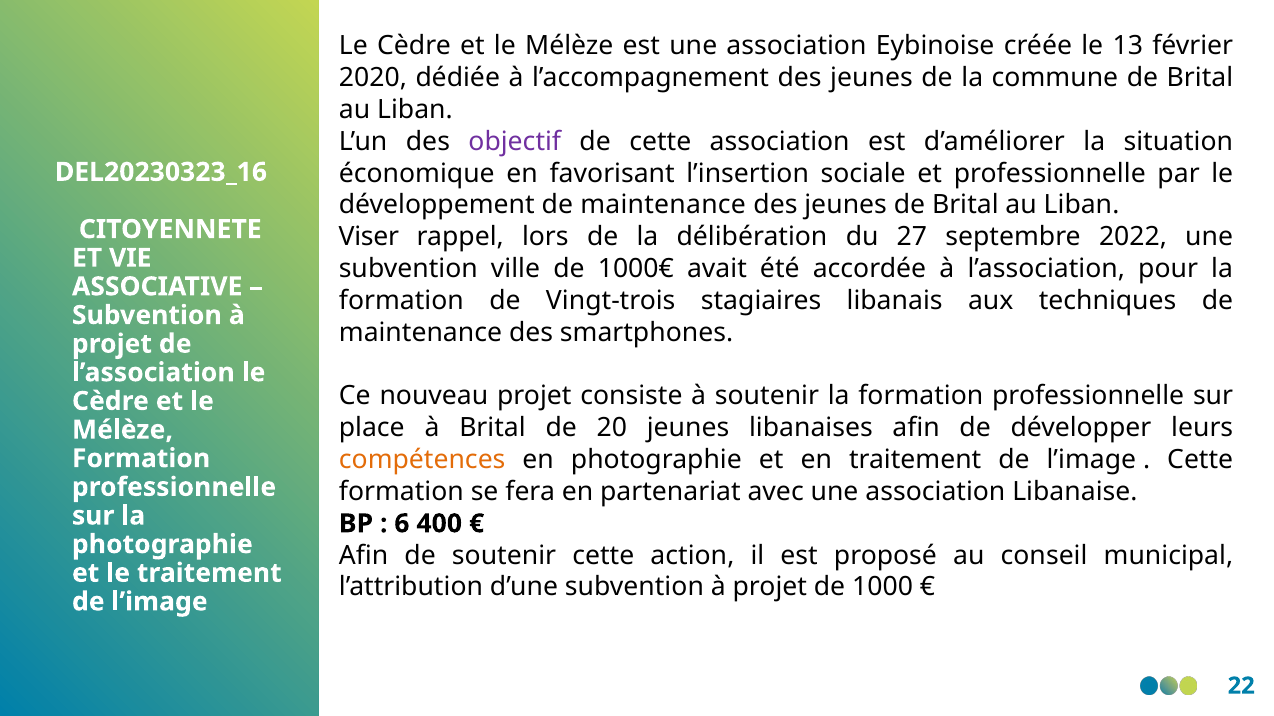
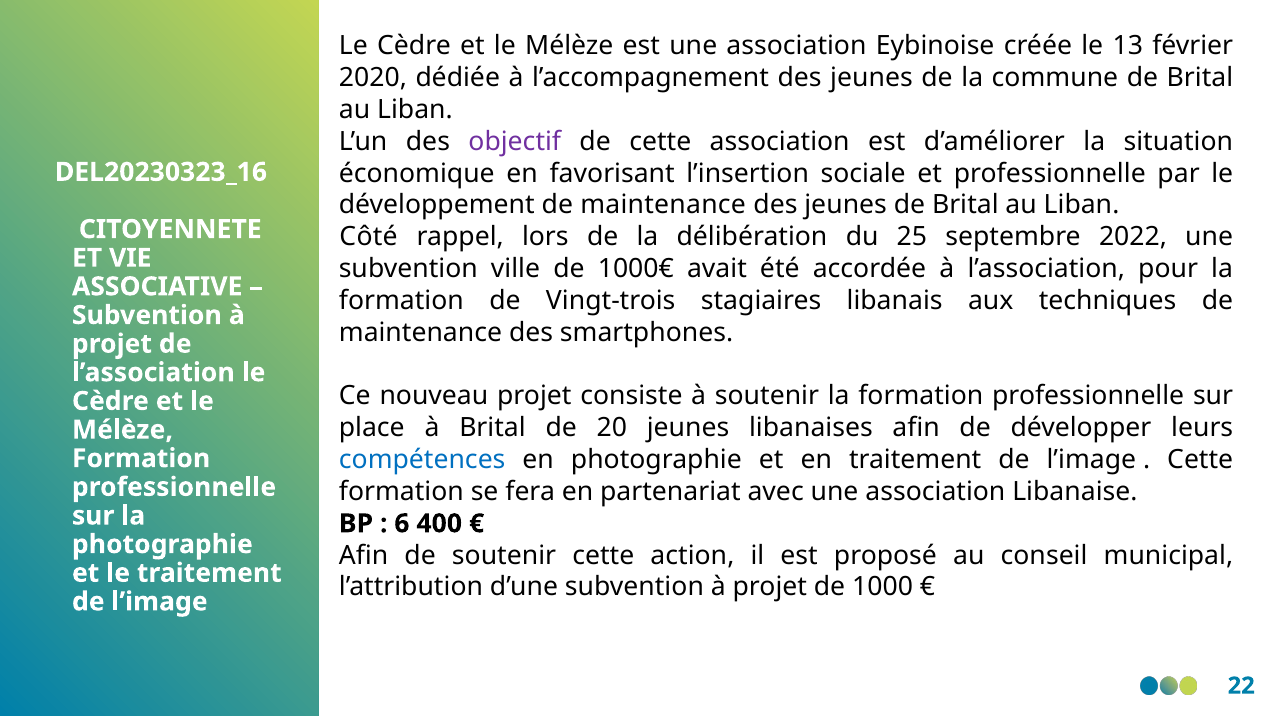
Viser: Viser -> Côté (369, 237)
27: 27 -> 25 (912, 237)
compétences colour: orange -> blue (422, 460)
